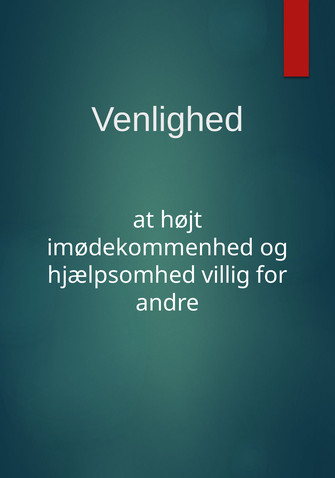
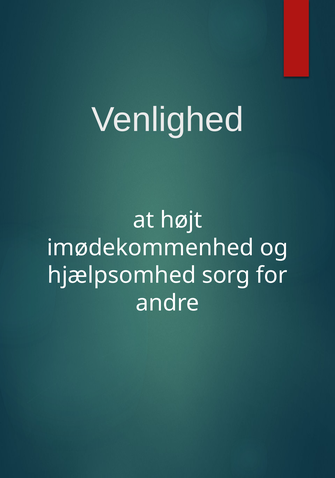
villig: villig -> sorg (226, 276)
